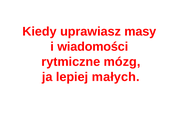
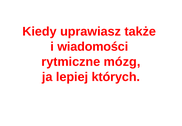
masy: masy -> także (140, 32)
małych: małych -> których (116, 77)
